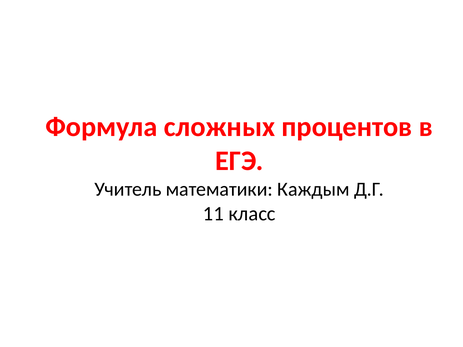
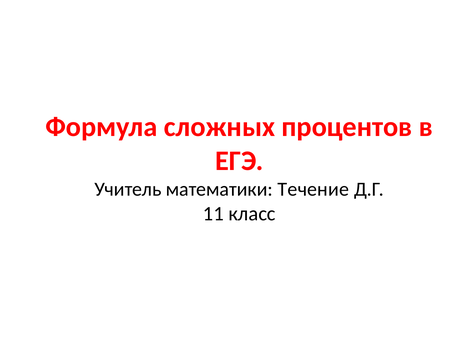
Каждым: Каждым -> Течение (313, 189)
